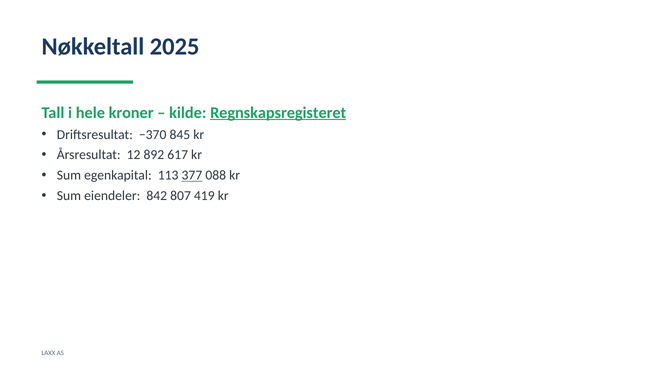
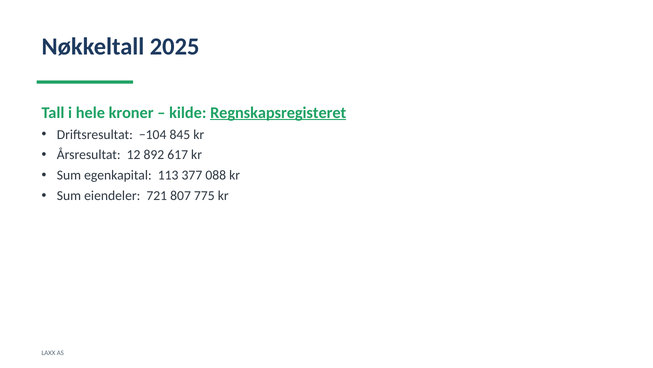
−370: −370 -> −104 (153, 134)
377 underline: present -> none (192, 175)
842: 842 -> 721 (157, 196)
419: 419 -> 775 (204, 196)
